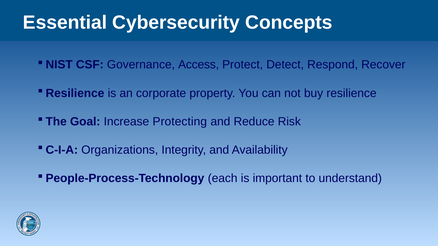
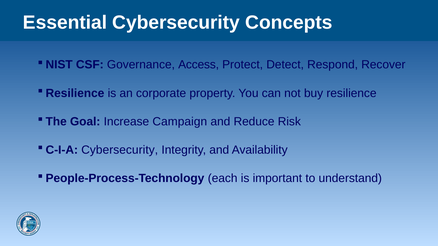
Protecting: Protecting -> Campaign (180, 122)
Organizations: Organizations -> Cybersecurity (120, 150)
